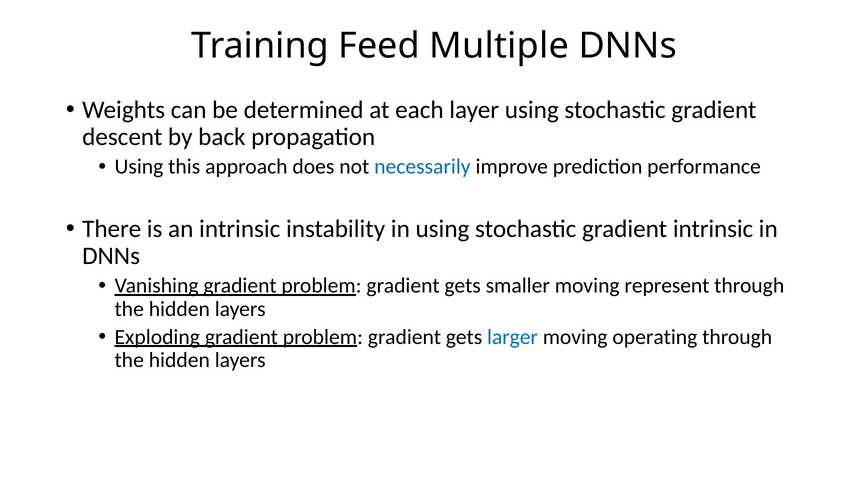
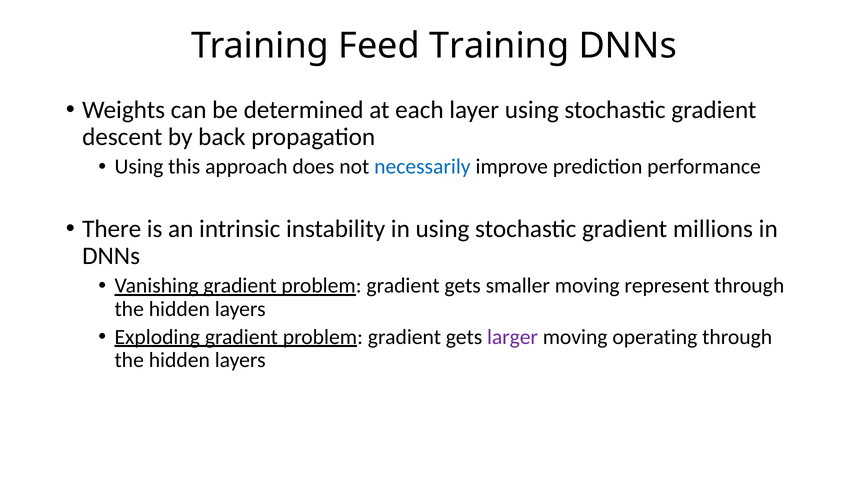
Feed Multiple: Multiple -> Training (499, 46)
gradient intrinsic: intrinsic -> millions (713, 229)
larger colour: blue -> purple (513, 337)
